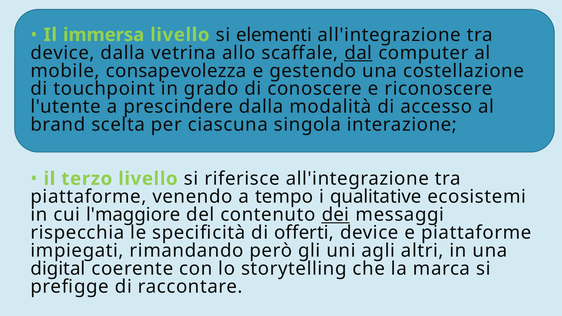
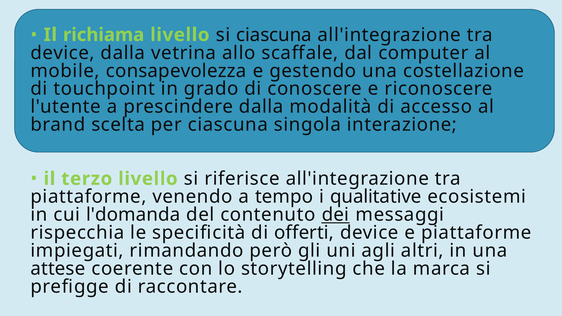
immersa: immersa -> richiama (104, 35)
si elementi: elementi -> ciascuna (274, 35)
dal underline: present -> none (358, 53)
l'maggiore: l'maggiore -> l'domanda (133, 215)
digital: digital -> attese (58, 269)
